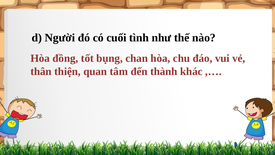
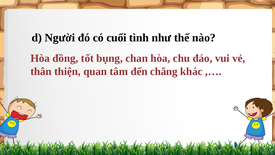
thành: thành -> chăng (164, 71)
